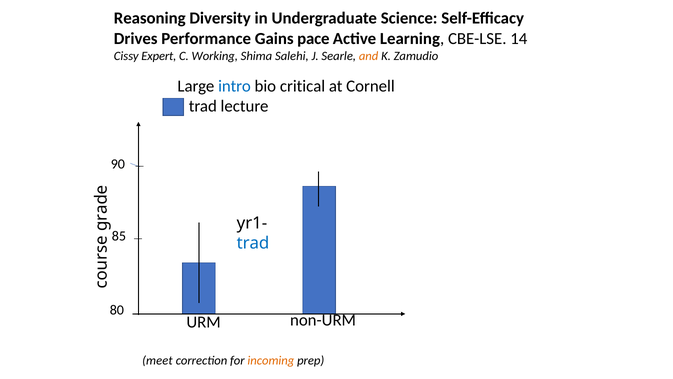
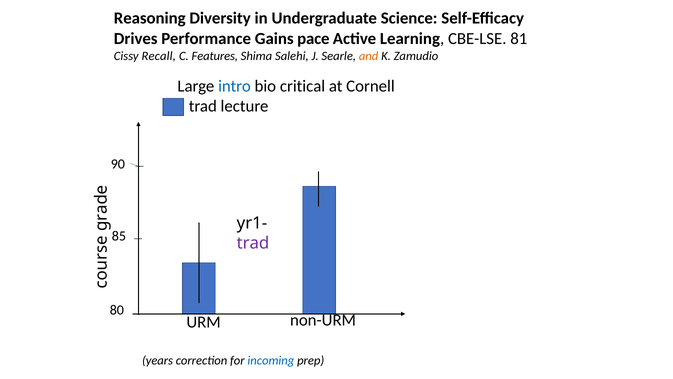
14: 14 -> 81 (519, 39)
Expert: Expert -> Recall (159, 56)
Working: Working -> Features (215, 56)
trad colour: blue -> purple (253, 243)
meet: meet -> years (158, 360)
incoming colour: orange -> blue (271, 360)
